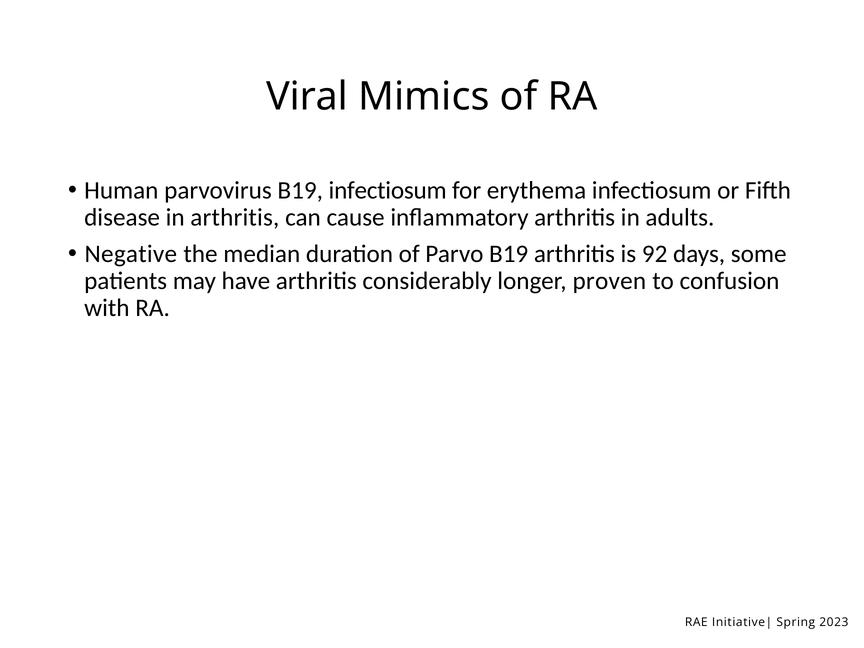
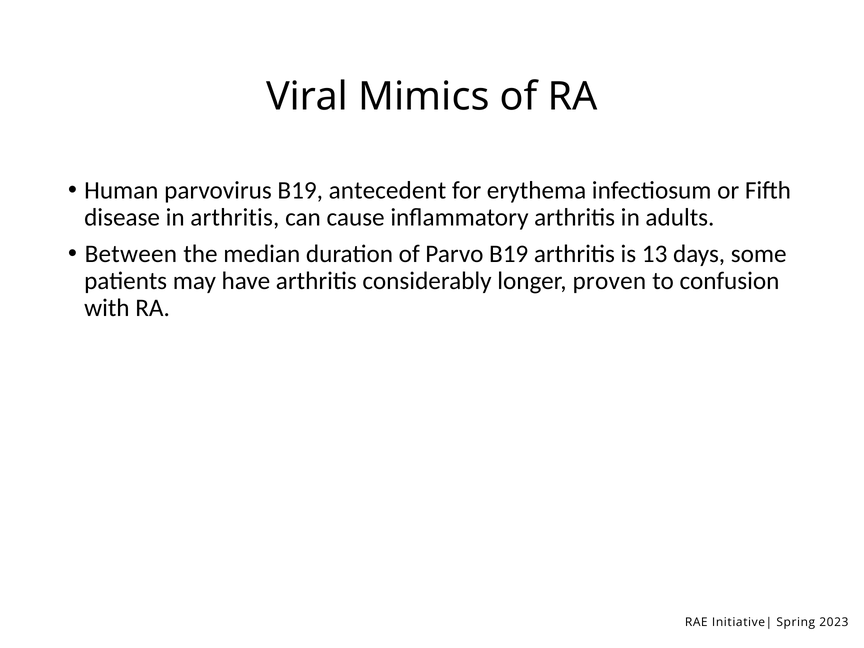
B19 infectiosum: infectiosum -> antecedent (387, 190)
Negative: Negative -> Between (131, 254)
92: 92 -> 13 (655, 254)
